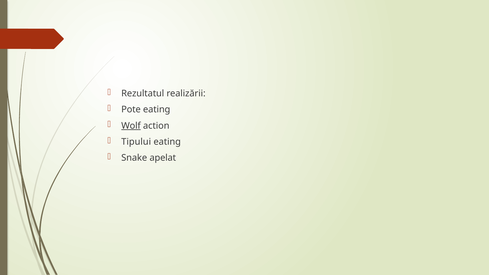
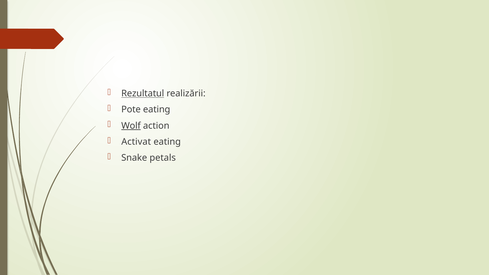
Rezultatul underline: none -> present (143, 94)
Tipului: Tipului -> Activat (136, 142)
apelat: apelat -> petals (163, 158)
